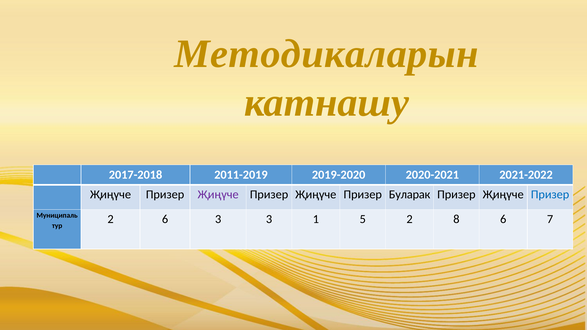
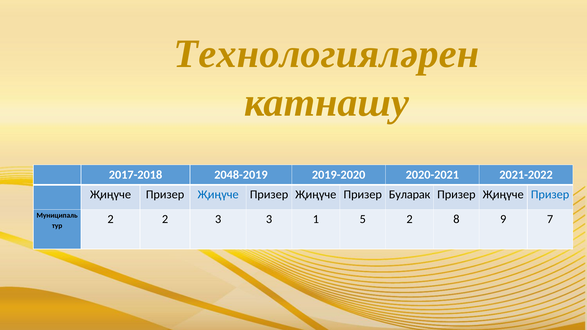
Методикаларын: Методикаларын -> Технологияләрен (326, 54)
2011-2019: 2011-2019 -> 2048-2019 (241, 175)
Җиңүче colour: purple -> blue (218, 195)
2 6: 6 -> 2 (165, 219)
8 6: 6 -> 9 (503, 219)
